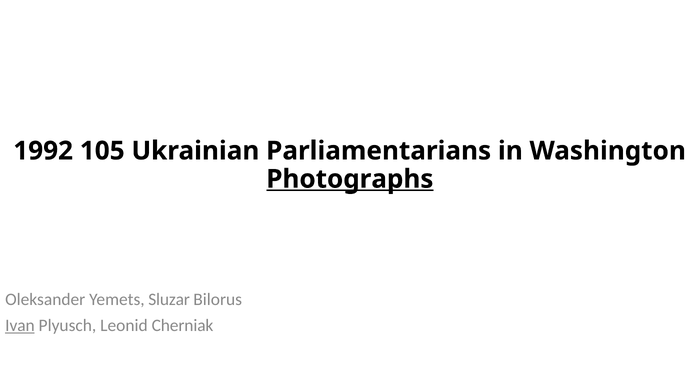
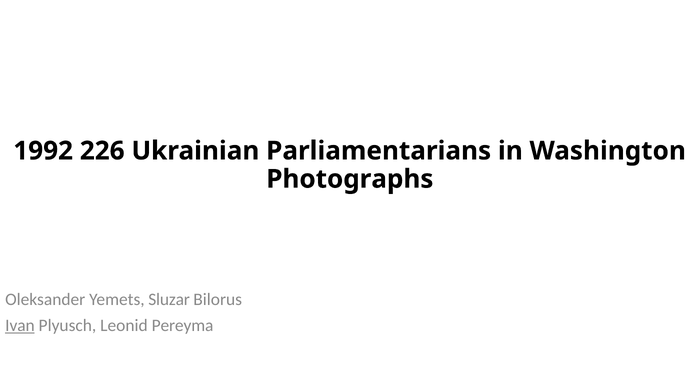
105: 105 -> 226 (102, 151)
Photographs underline: present -> none (350, 179)
Cherniak: Cherniak -> Pereyma (183, 326)
